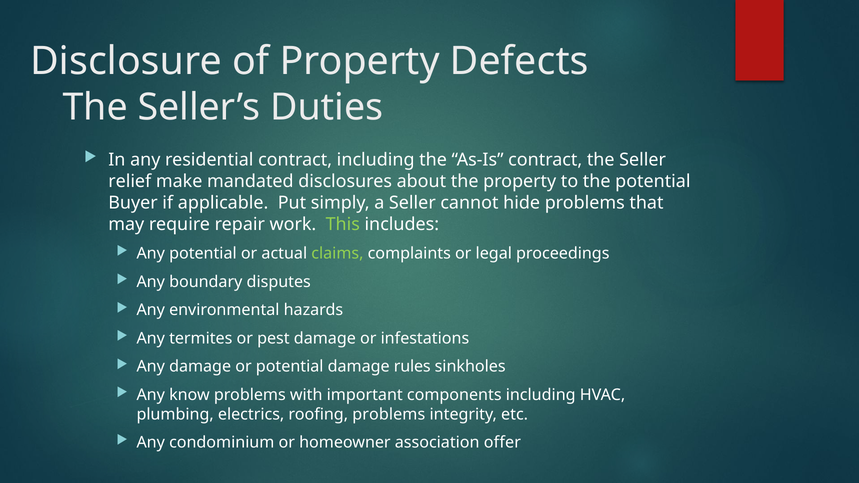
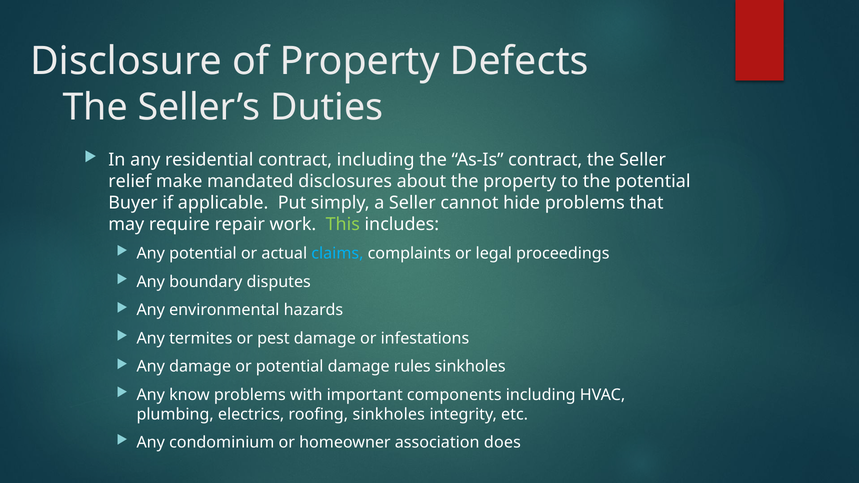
claims colour: light green -> light blue (337, 254)
roofing problems: problems -> sinkholes (389, 414)
offer: offer -> does (502, 443)
